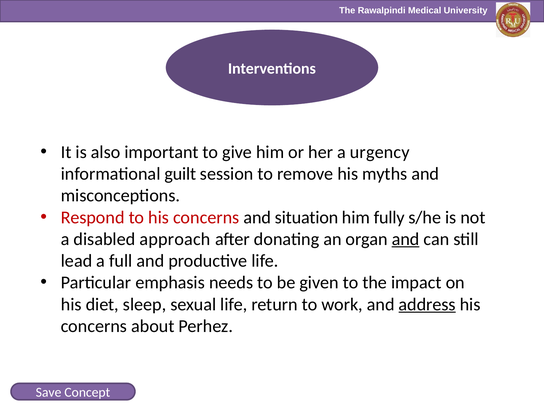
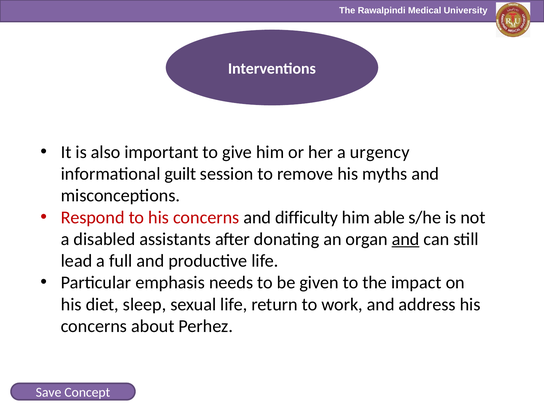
situation: situation -> difficulty (307, 217)
fully: fully -> able (389, 217)
approach: approach -> assistants (175, 239)
address underline: present -> none (427, 304)
